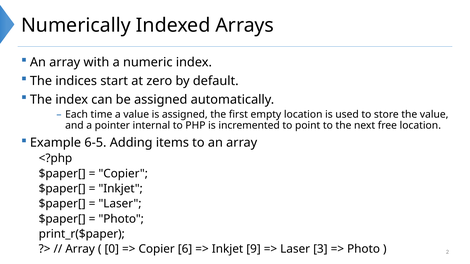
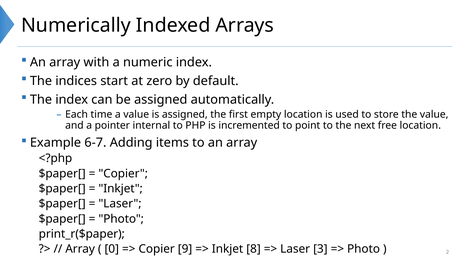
6-5: 6-5 -> 6-7 (95, 143)
6: 6 -> 9 (185, 249)
9: 9 -> 8 (254, 249)
